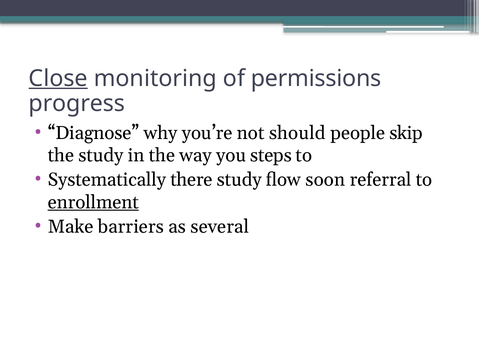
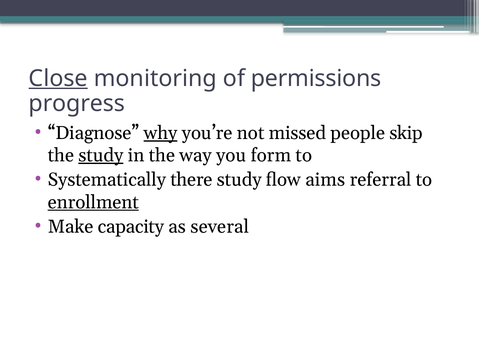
why underline: none -> present (161, 133)
should: should -> missed (297, 133)
study underline: none -> present (101, 155)
steps: steps -> form (271, 155)
soon: soon -> aims (325, 179)
barriers: barriers -> capacity (131, 226)
